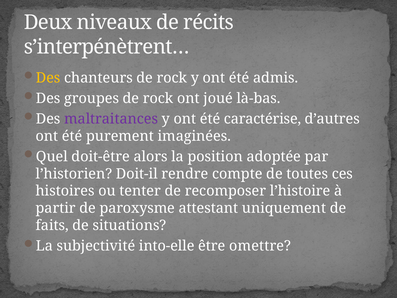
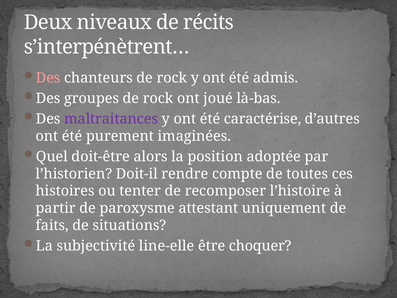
Des colour: yellow -> pink (48, 78)
into-elle: into-elle -> line-elle (167, 246)
omettre: omettre -> choquer (260, 246)
